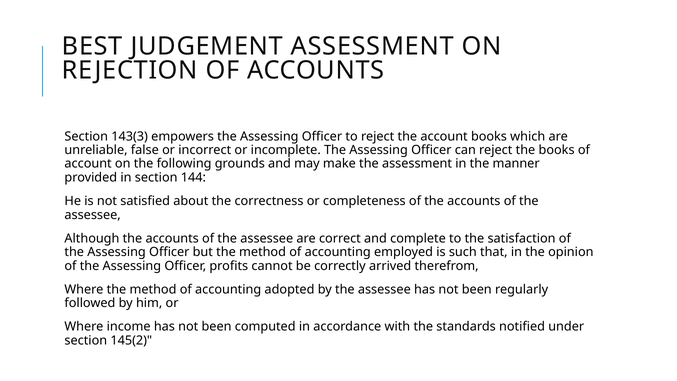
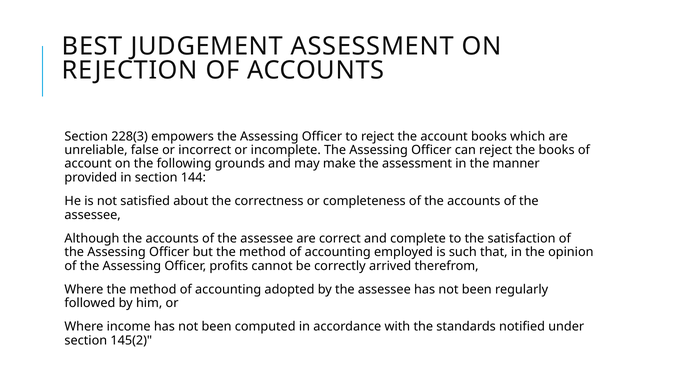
143(3: 143(3 -> 228(3 (130, 136)
